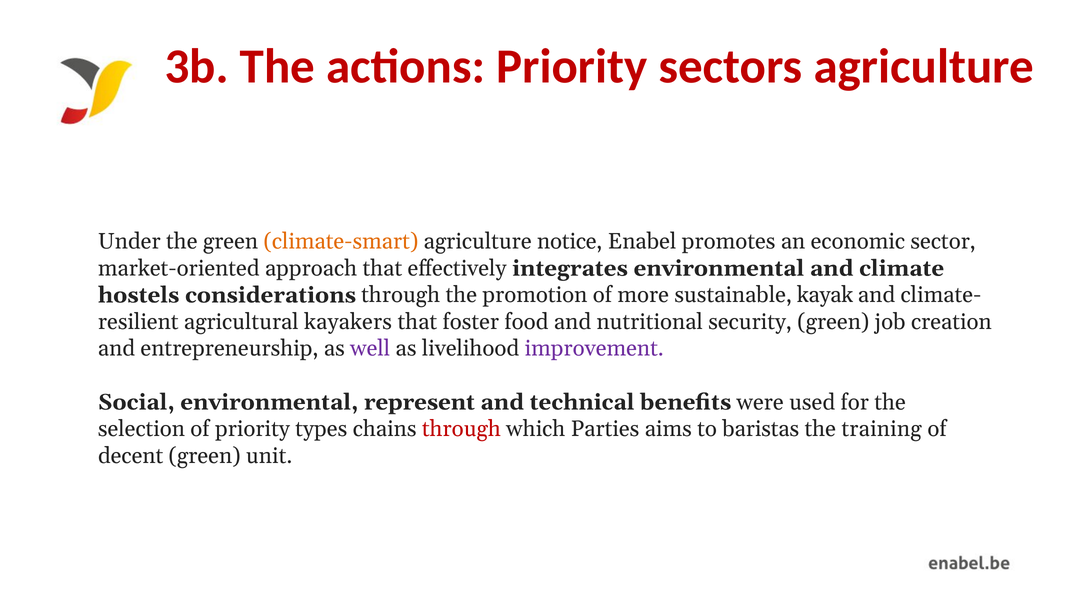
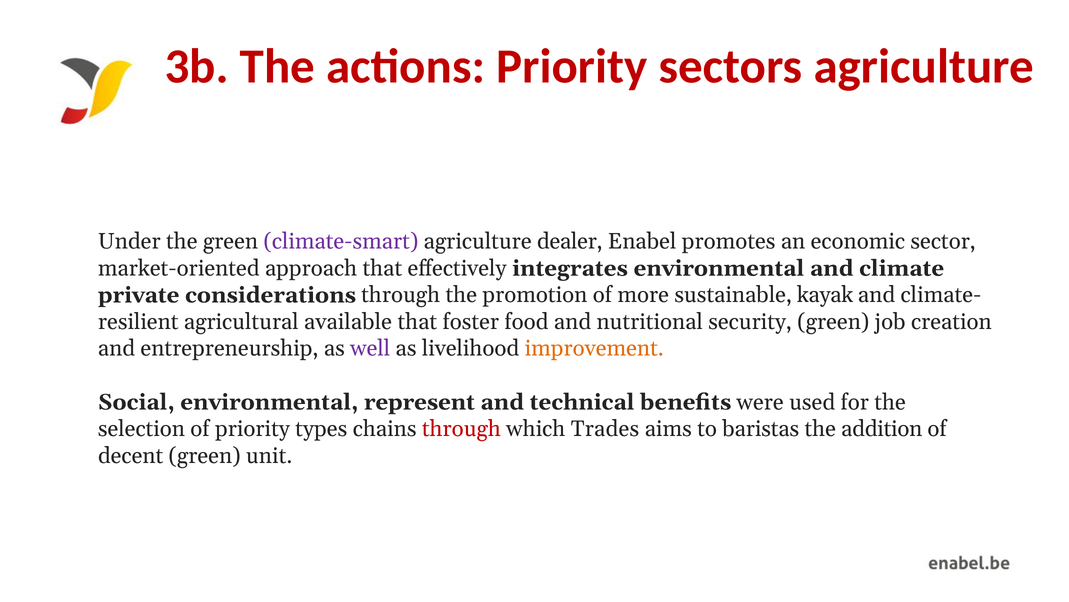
climate-smart colour: orange -> purple (341, 241)
notice: notice -> dealer (570, 241)
hostels: hostels -> private (139, 295)
kayakers: kayakers -> available (348, 321)
improvement colour: purple -> orange (594, 348)
Parties: Parties -> Trades (605, 428)
training: training -> addition (882, 428)
